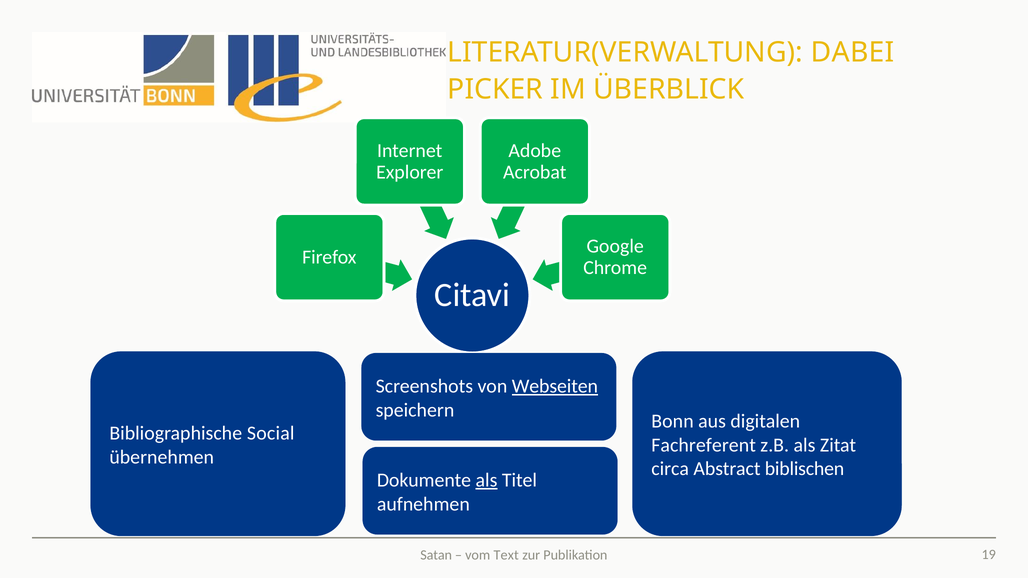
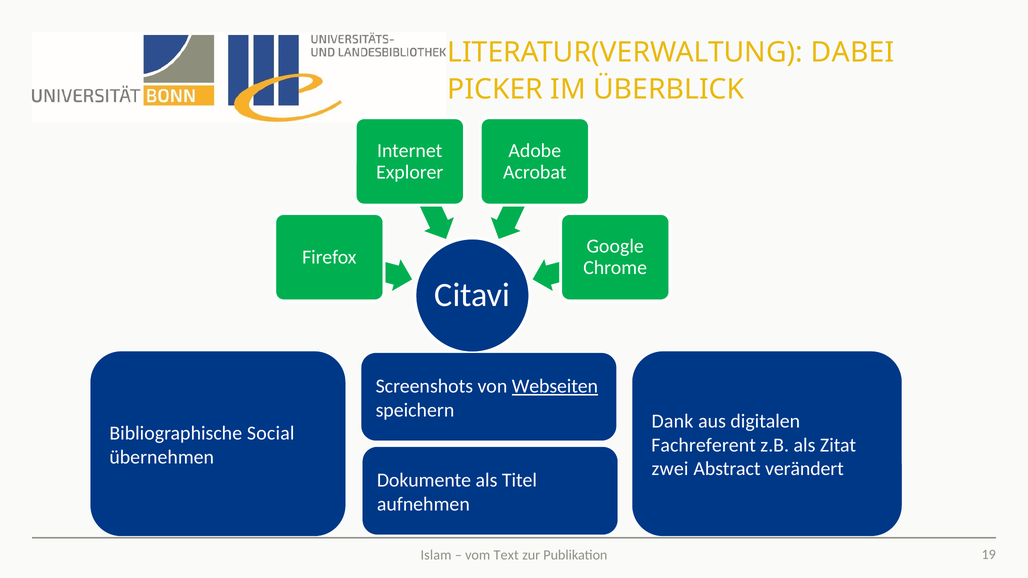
Bonn: Bonn -> Dank (672, 421)
circa: circa -> zwei (670, 469)
biblischen: biblischen -> verändert (804, 469)
als underline: present -> none (486, 480)
Satan: Satan -> Islam (436, 555)
